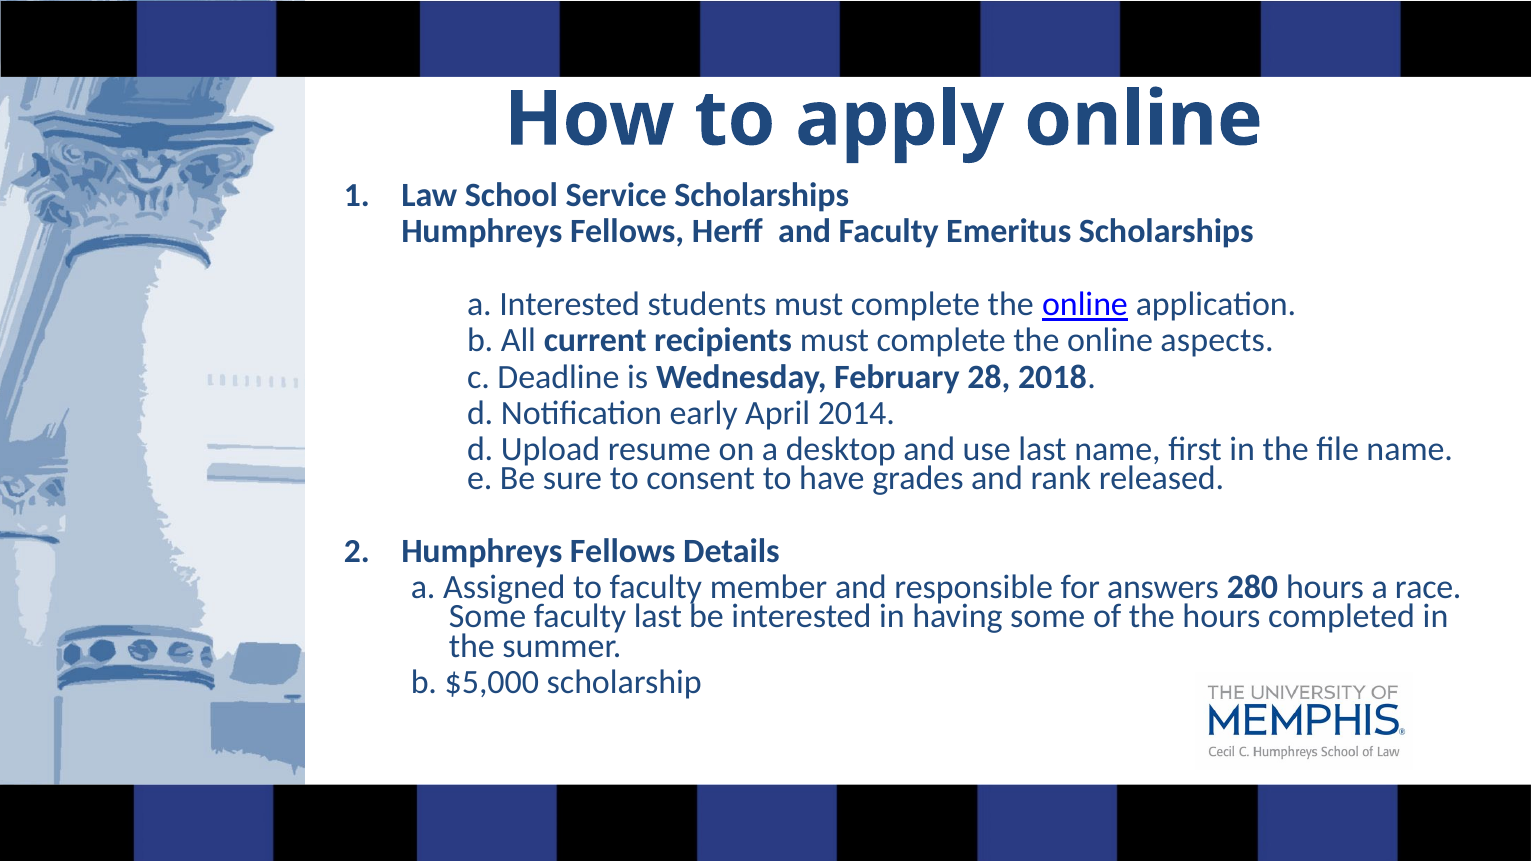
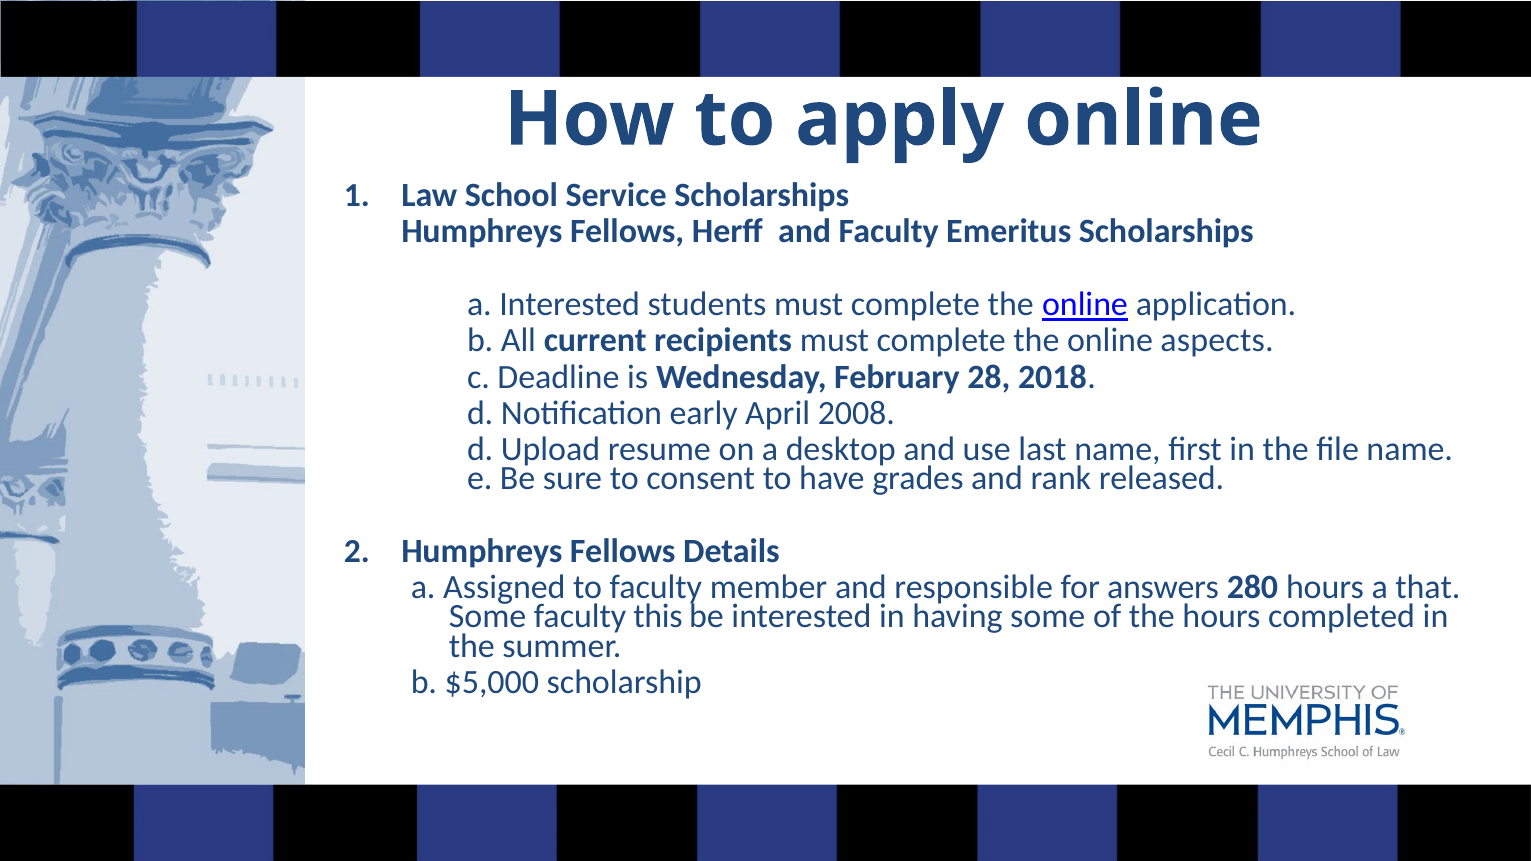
2014: 2014 -> 2008 (856, 413)
race: race -> that (1428, 588)
faculty last: last -> this (658, 617)
